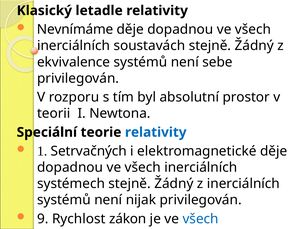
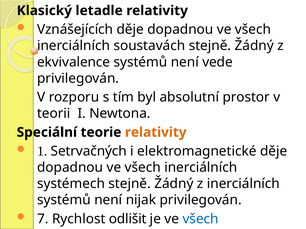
Nevnímáme: Nevnímáme -> Vznášejících (75, 30)
sebe: sebe -> vede (217, 62)
relativity colour: blue -> orange (156, 133)
9: 9 -> 7 (43, 219)
zákon: zákon -> odlišit (128, 219)
